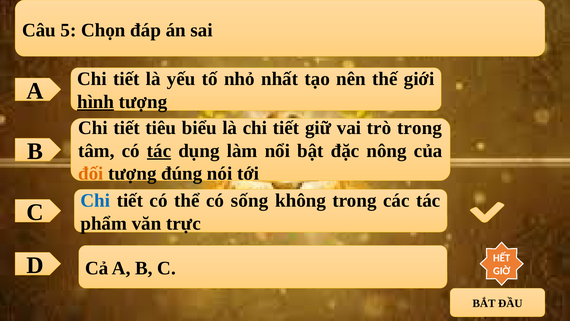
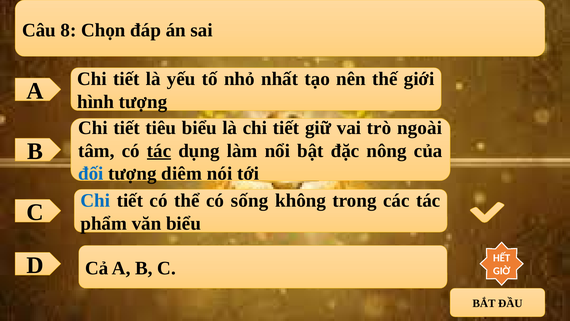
5: 5 -> 8 (69, 30)
hình underline: present -> none (96, 102)
trò trong: trong -> ngoài (420, 128)
đối colour: orange -> blue (91, 173)
đúng: đúng -> diêm (182, 173)
văn trực: trực -> biểu (183, 223)
